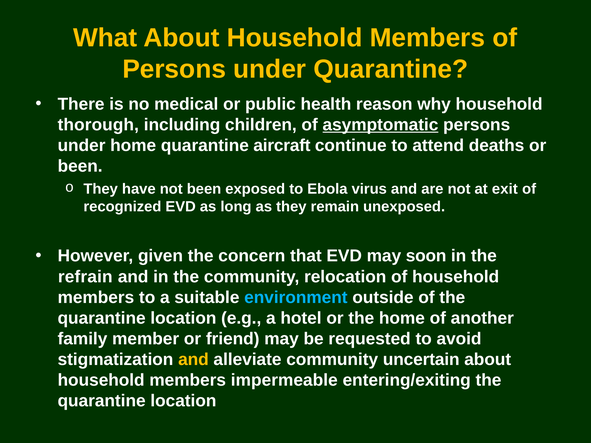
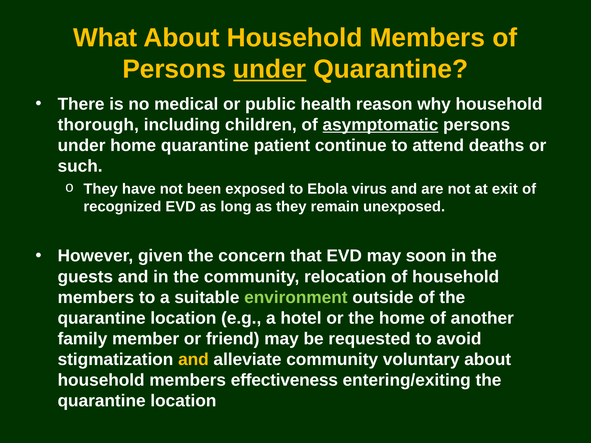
under underline: none -> present (270, 69)
aircraft: aircraft -> patient (282, 145)
been: been -> such (80, 166)
refrain: refrain -> guests (85, 277)
environment colour: light blue -> light green (296, 297)
uncertain: uncertain -> voluntary (421, 360)
impermeable: impermeable -> effectiveness (284, 380)
